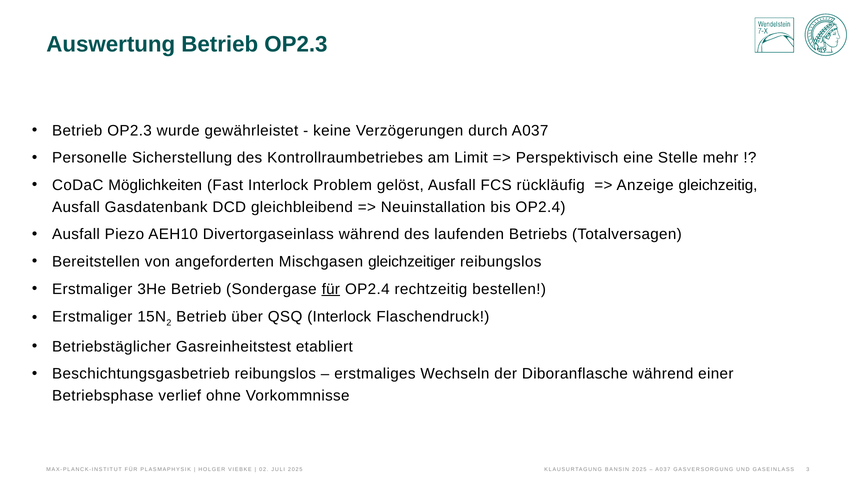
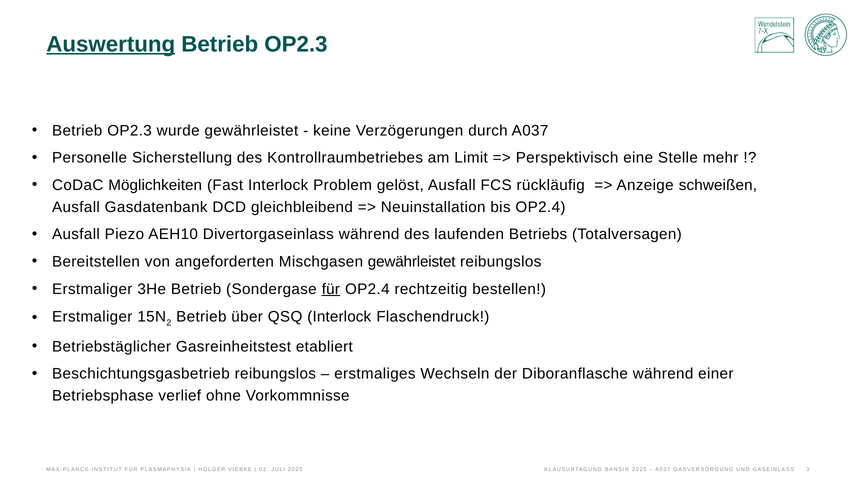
Auswertung underline: none -> present (111, 44)
gleichzeitig: gleichzeitig -> schweißen (718, 185)
Mischgasen gleichzeitiger: gleichzeitiger -> gewährleistet (412, 262)
